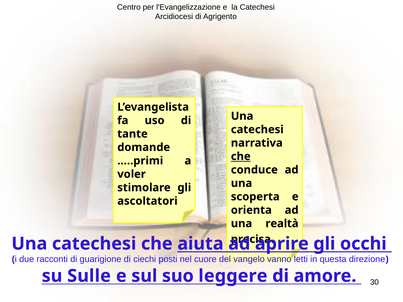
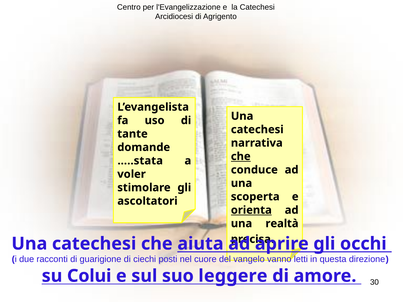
…..primi: …..primi -> …..stata (140, 161)
orienta underline: none -> present (251, 210)
Sulle: Sulle -> Colui (89, 276)
